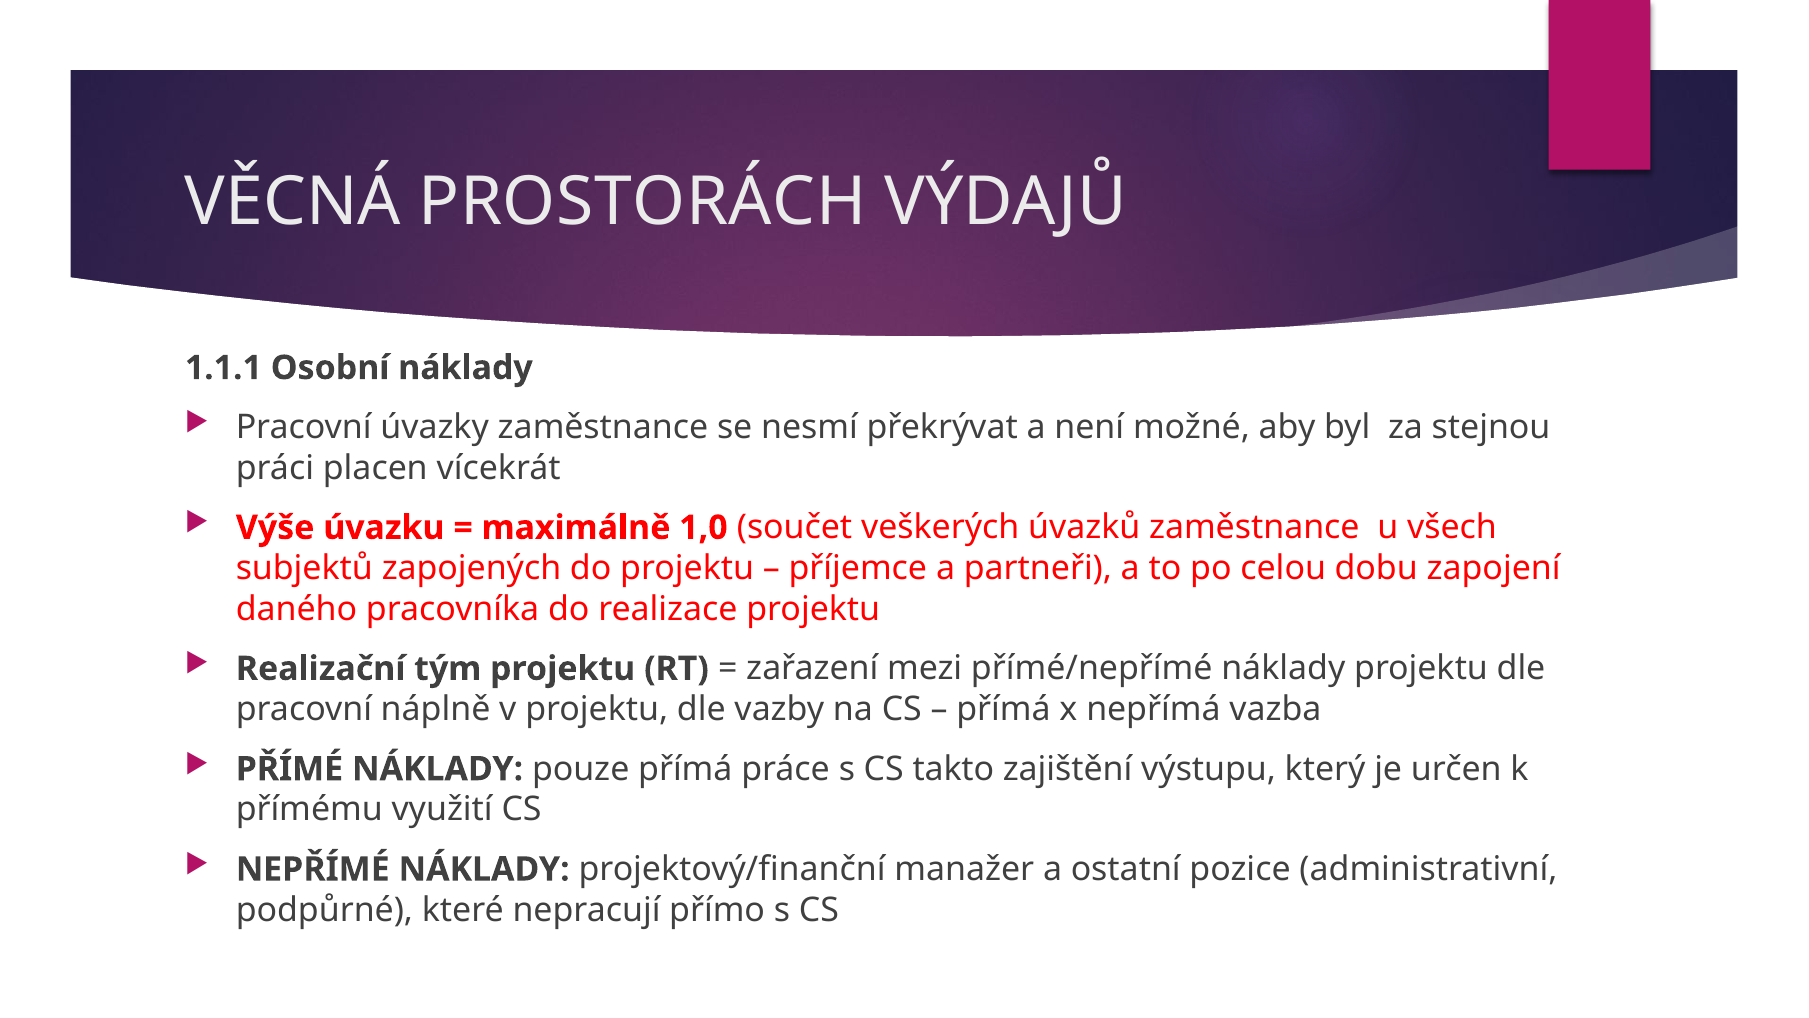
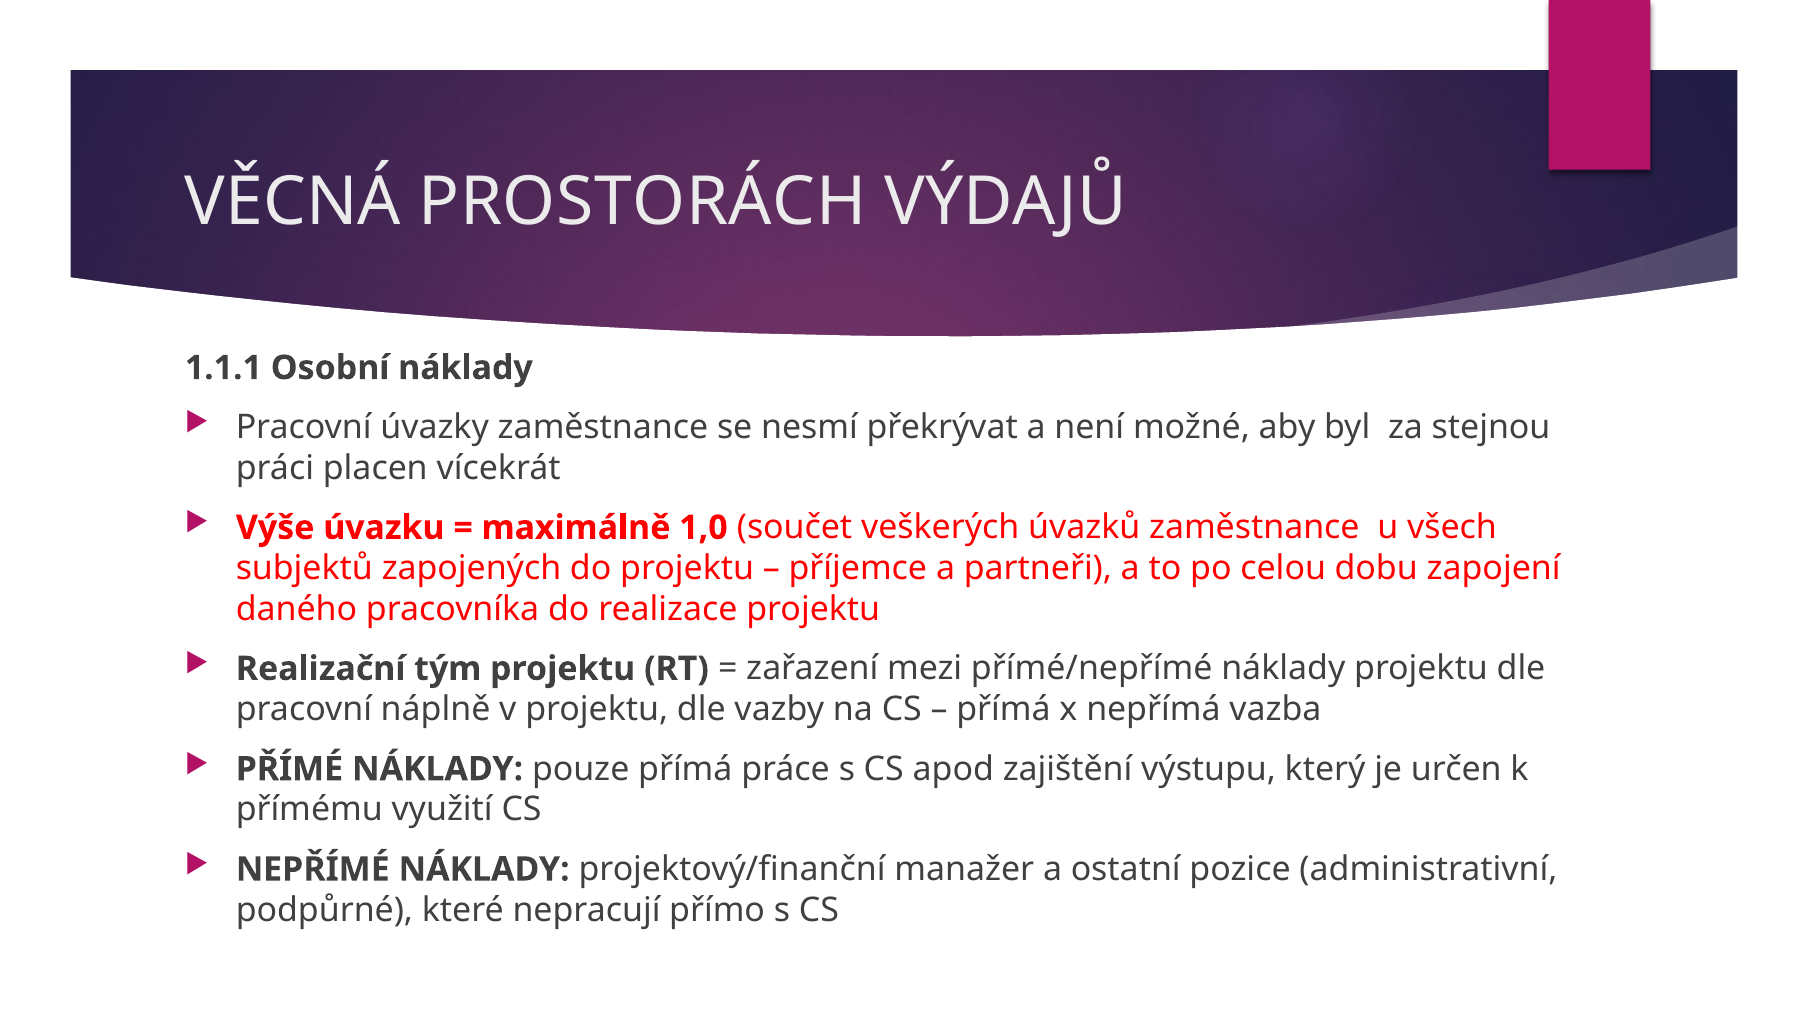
takto: takto -> apod (953, 769)
